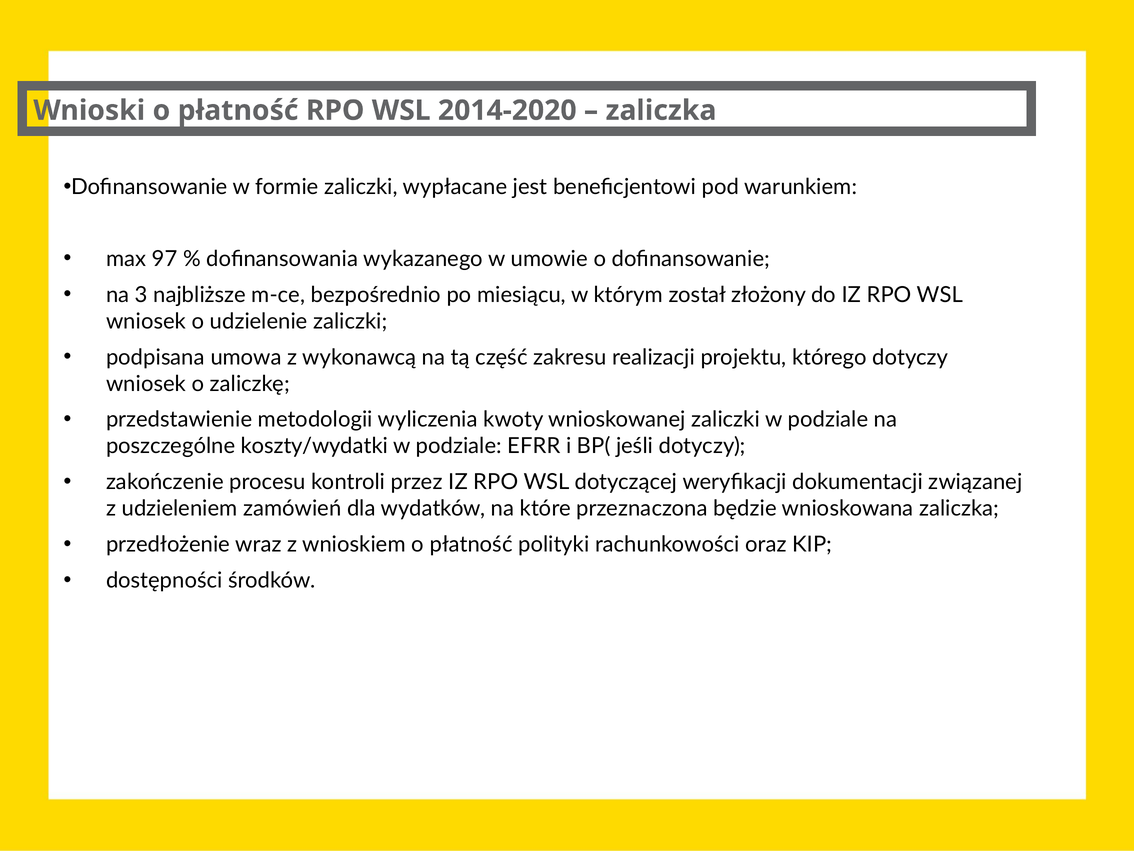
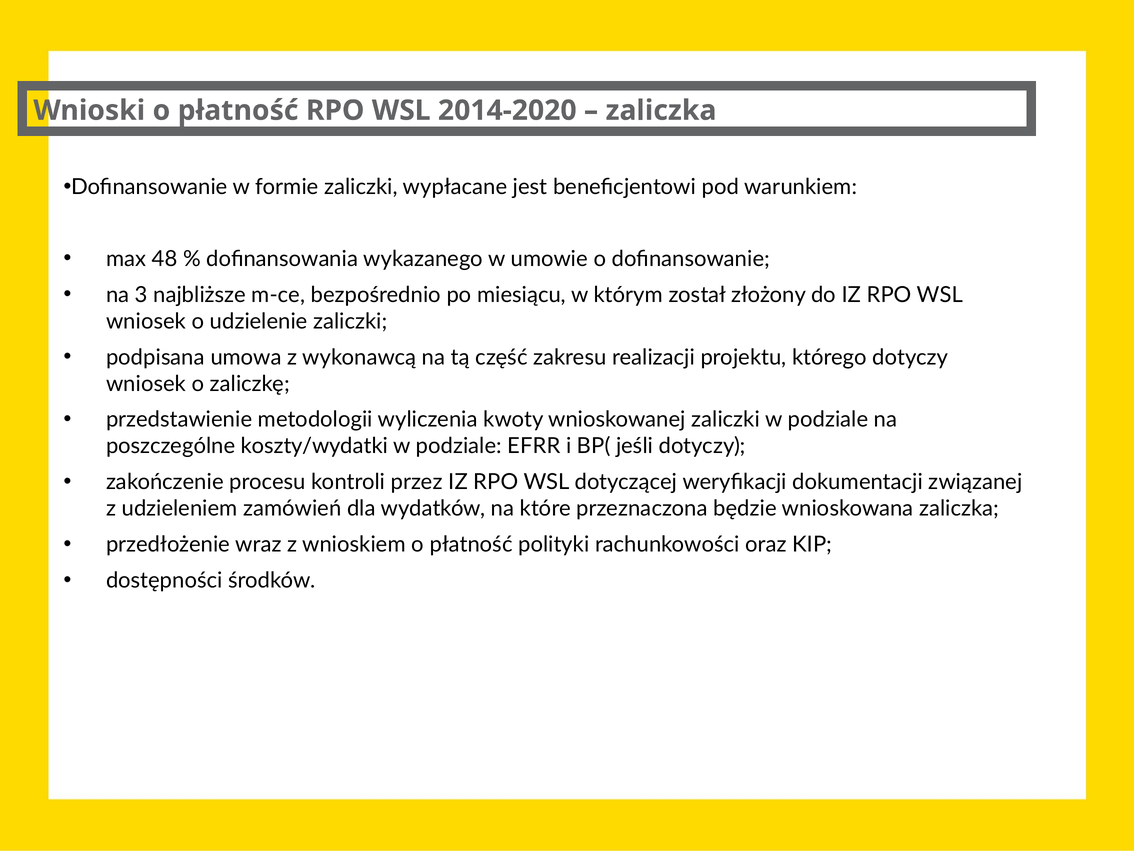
97: 97 -> 48 (165, 259)
